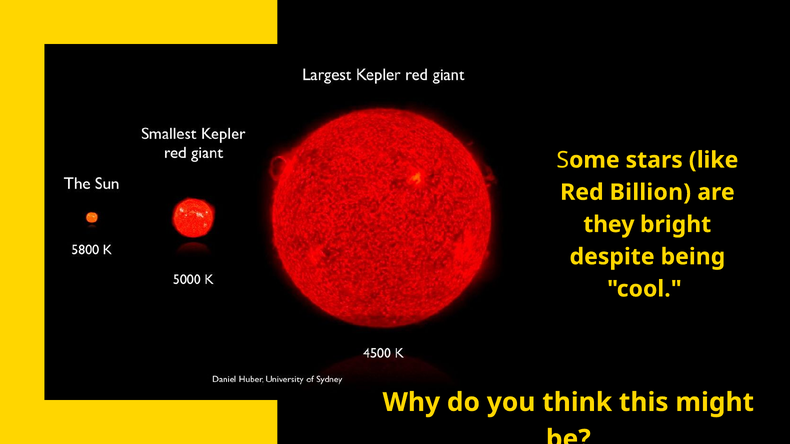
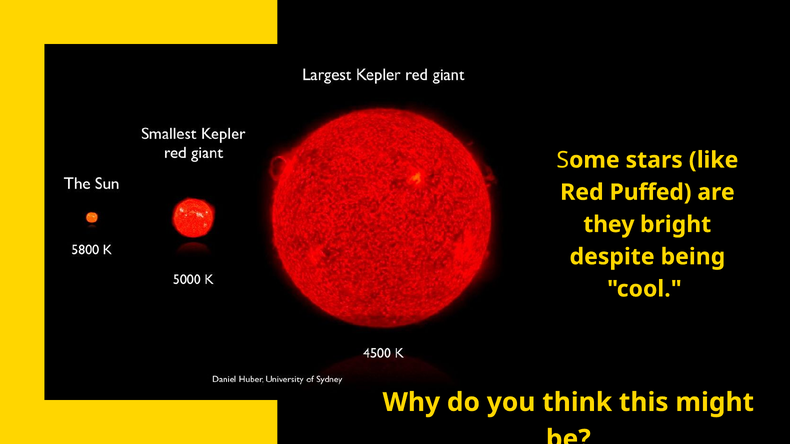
Billion: Billion -> Puffed (651, 192)
